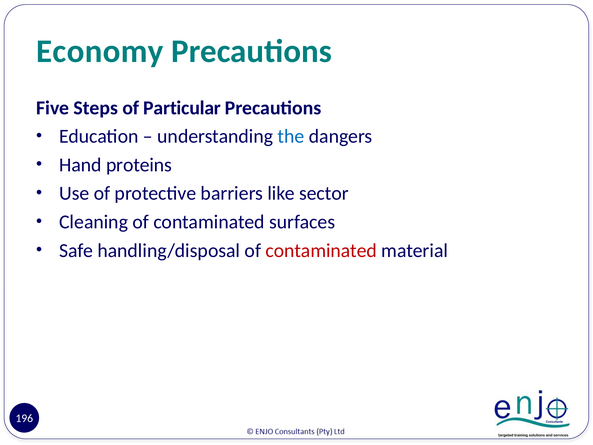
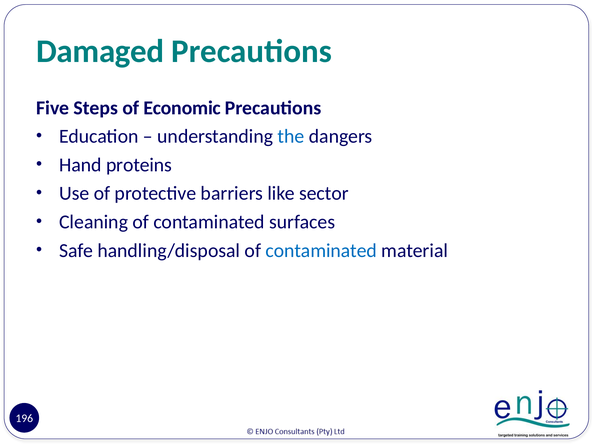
Economy: Economy -> Damaged (100, 51)
Particular: Particular -> Economic (182, 108)
contaminated colour: red -> blue (321, 250)
